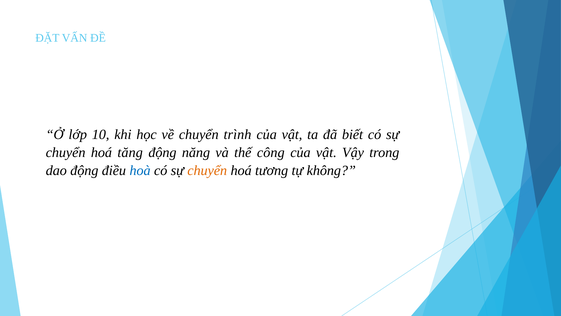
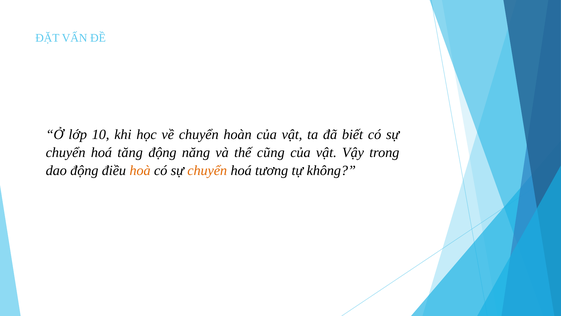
trình: trình -> hoàn (238, 134)
công: công -> cũng (271, 152)
hoà colour: blue -> orange (140, 170)
